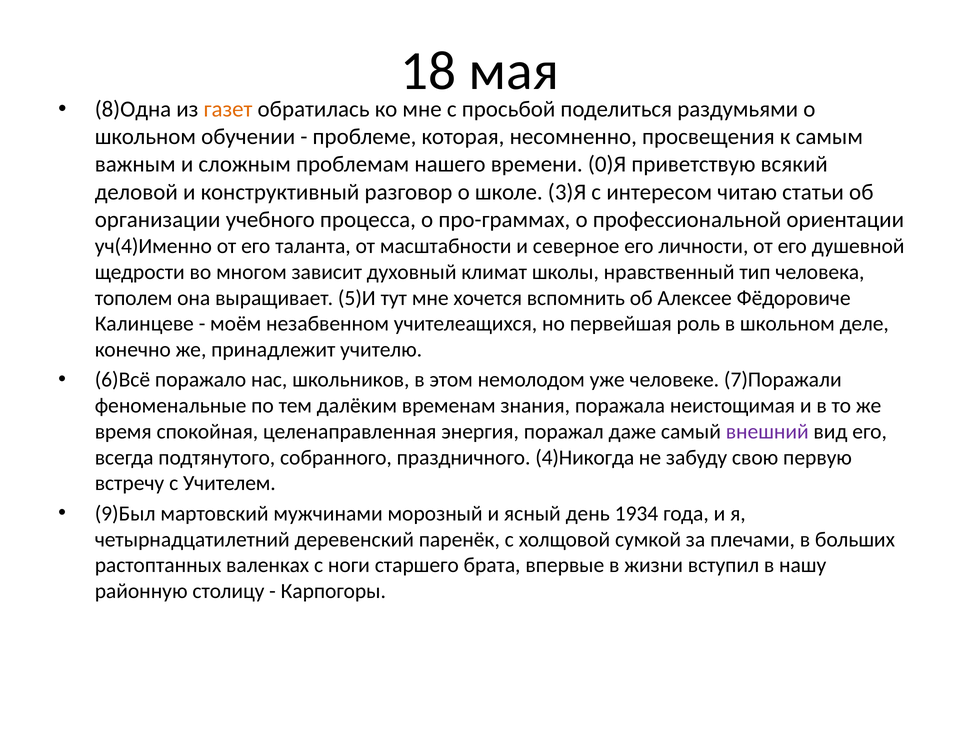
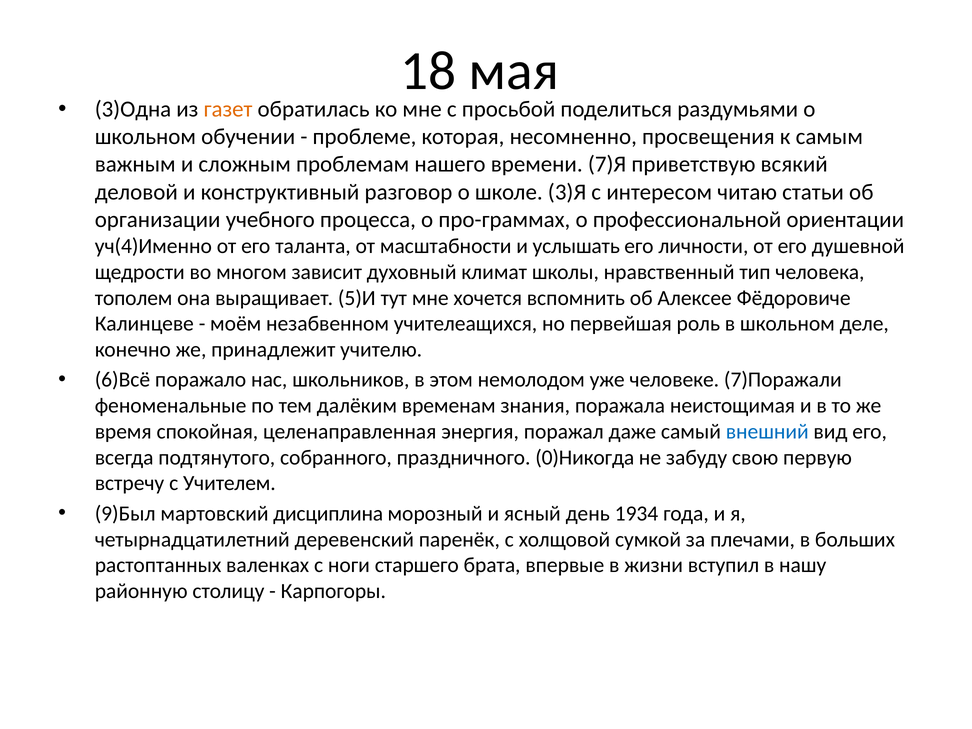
8)Одна: 8)Одна -> 3)Одна (133, 109)
0)Я: 0)Я -> 7)Я (607, 164)
северное: северное -> услышать (576, 246)
внешний colour: purple -> blue (767, 432)
4)Никогда: 4)Никогда -> 0)Никогда (585, 457)
мужчинами: мужчинами -> дисциплина (328, 514)
